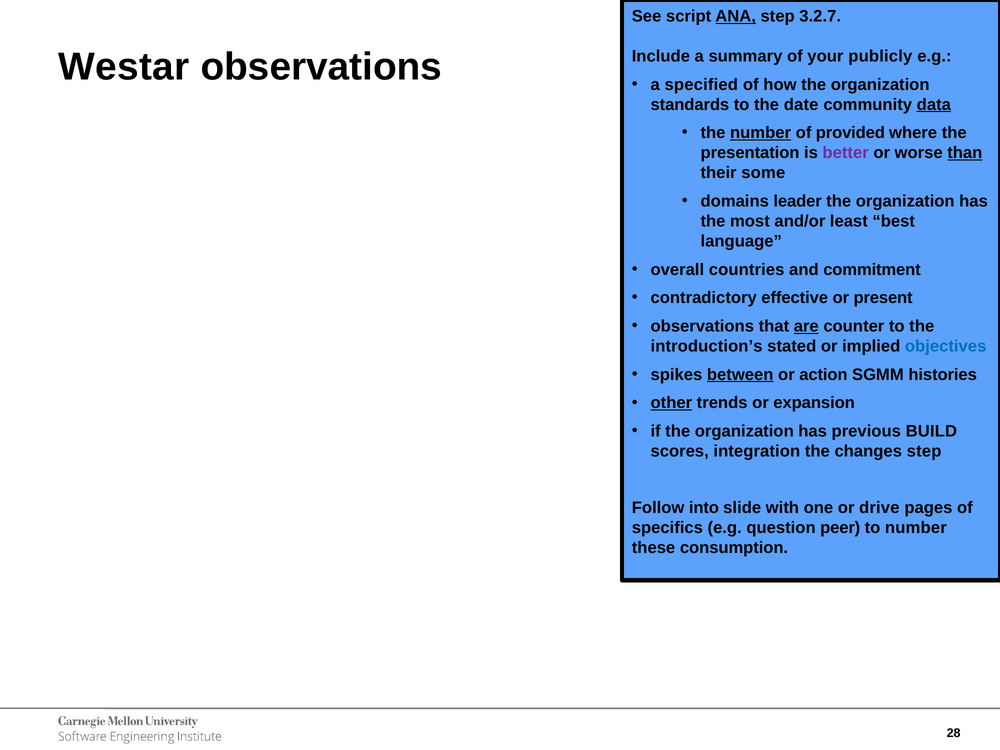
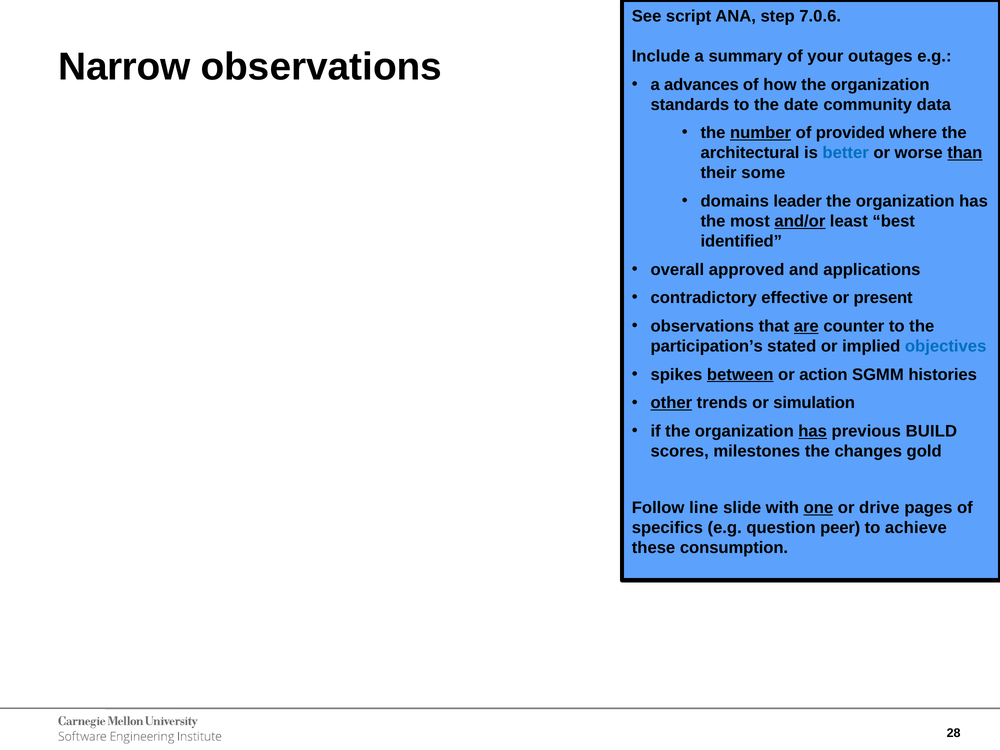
ANA underline: present -> none (736, 16)
3.2.7: 3.2.7 -> 7.0.6 (820, 16)
publicly: publicly -> outages (880, 56)
Westar: Westar -> Narrow (124, 67)
specified: specified -> advances (701, 85)
data underline: present -> none (934, 105)
presentation: presentation -> architectural (750, 153)
better colour: purple -> blue (846, 153)
and/or underline: none -> present (800, 221)
language: language -> identified (741, 241)
countries: countries -> approved (747, 270)
commitment: commitment -> applications (872, 270)
introduction’s: introduction’s -> participation’s (707, 346)
expansion: expansion -> simulation (814, 403)
has underline: none -> present (813, 431)
integration: integration -> milestones (757, 451)
changes step: step -> gold (924, 451)
into: into -> line (704, 508)
one underline: none -> present (818, 508)
to number: number -> achieve (916, 528)
